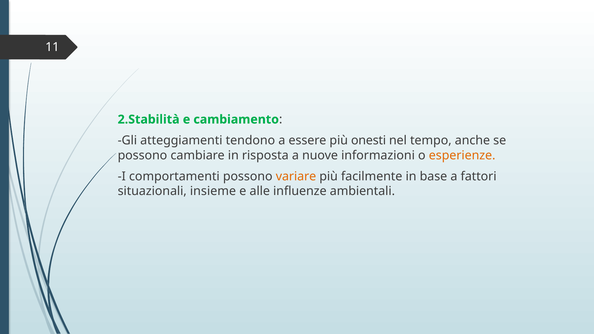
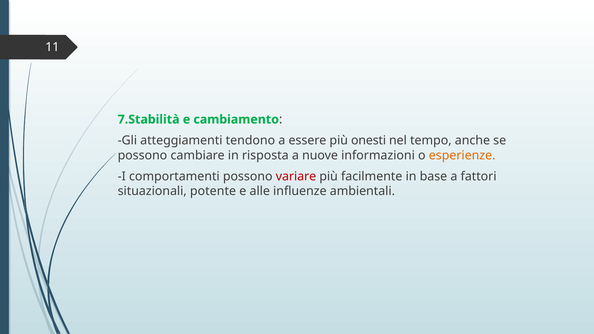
2.Stabilità: 2.Stabilità -> 7.Stabilità (149, 119)
variare colour: orange -> red (296, 176)
insieme: insieme -> potente (213, 191)
